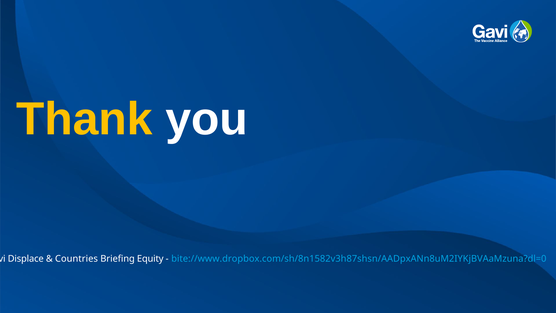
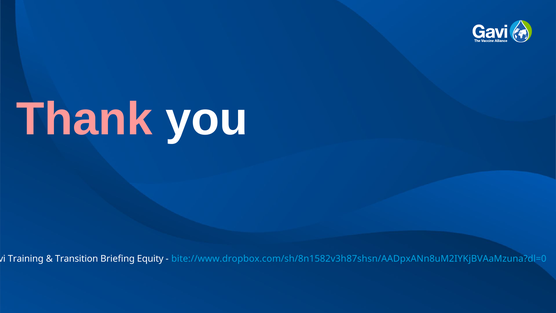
Thank colour: yellow -> pink (84, 119)
Displace: Displace -> Training (26, 259)
Countries: Countries -> Transition (77, 259)
